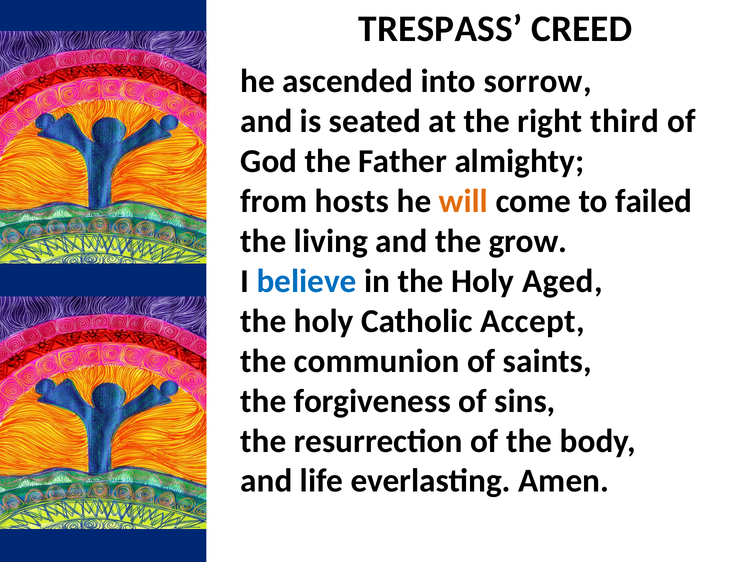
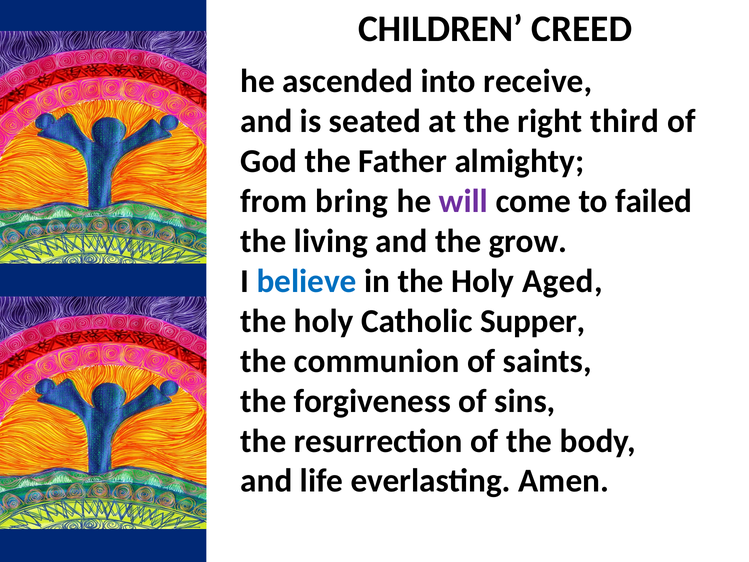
TRESPASS: TRESPASS -> CHILDREN (441, 29)
sorrow: sorrow -> receive (538, 81)
hosts: hosts -> bring (352, 201)
will colour: orange -> purple (464, 201)
Accept: Accept -> Supper (533, 321)
